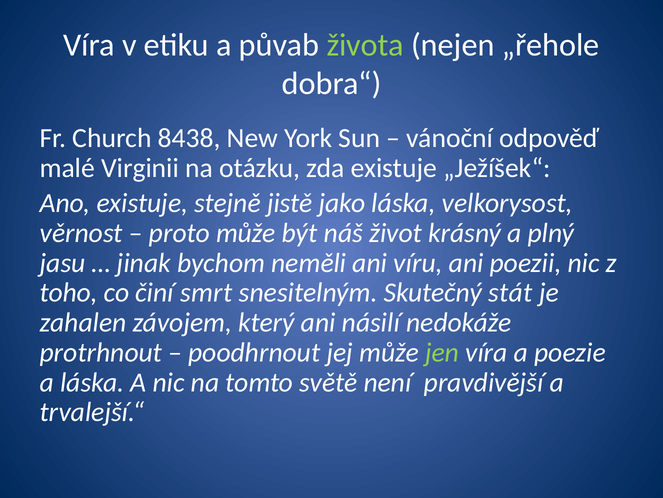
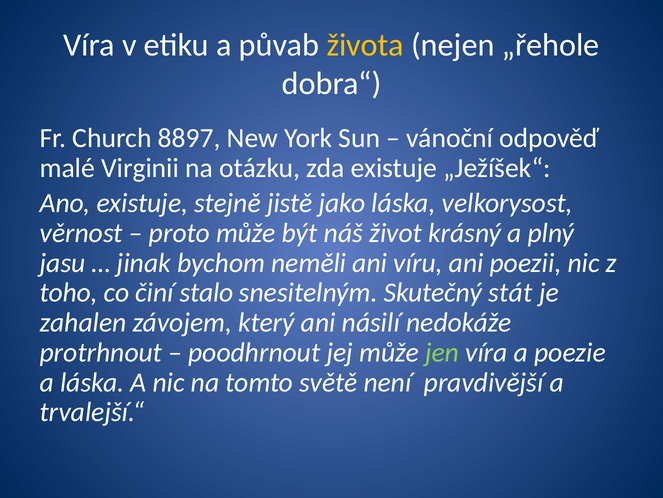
života colour: light green -> yellow (365, 45)
8438: 8438 -> 8897 (189, 138)
smrt: smrt -> stalo (207, 292)
